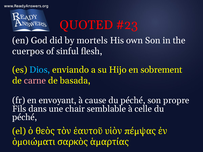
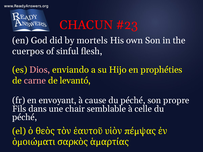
QUOTED: QUOTED -> CHACUN (86, 25)
Dios colour: light blue -> pink (40, 70)
sobrement: sobrement -> prophéties (161, 70)
basada: basada -> levantó (75, 81)
